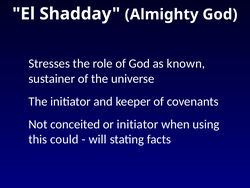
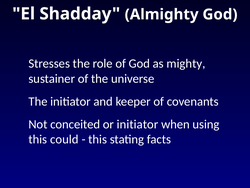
known: known -> mighty (186, 63)
will: will -> this (98, 139)
